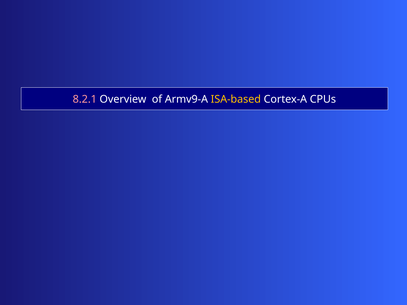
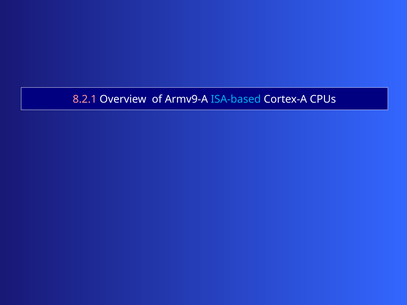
ISA-based colour: yellow -> light blue (236, 100)
